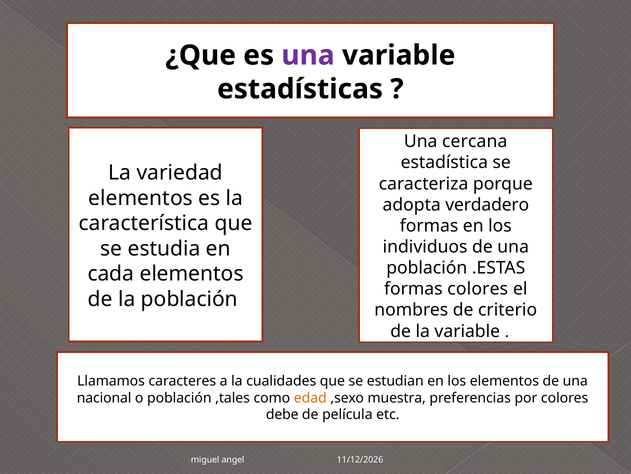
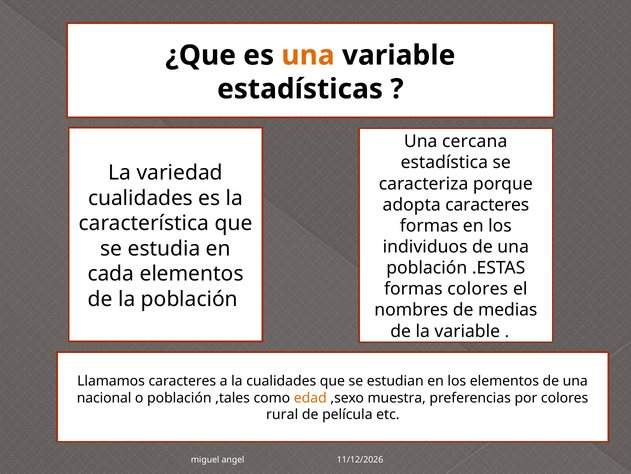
una colour: purple -> orange (308, 55)
elementos: elementos -> cualidades (141, 198)
adopta verdadero: verdadero -> caracteres (487, 204)
criterio: criterio -> medias (508, 310)
debe: debe -> rural (282, 414)
